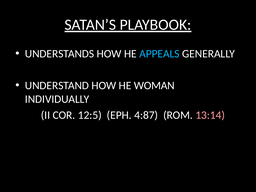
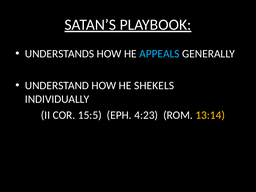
WOMAN: WOMAN -> SHEKELS (154, 86)
12:5: 12:5 -> 15:5 (90, 115)
4:87: 4:87 -> 4:23 (146, 115)
13:14 colour: pink -> yellow (210, 115)
